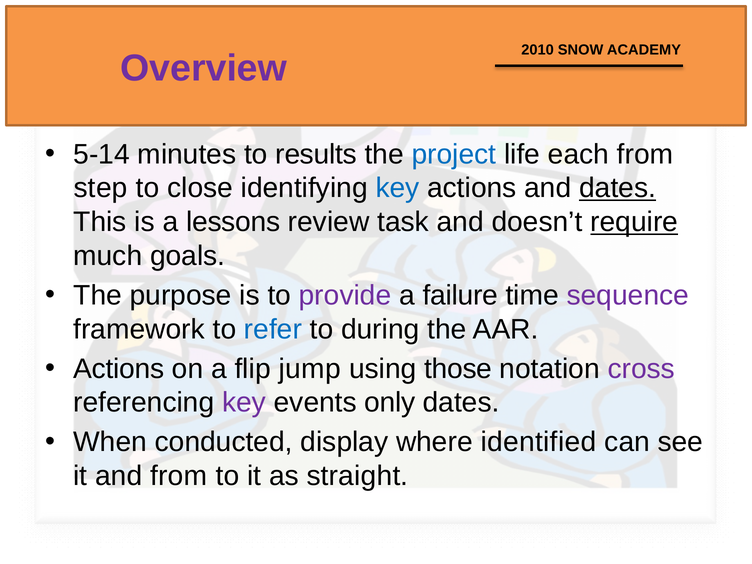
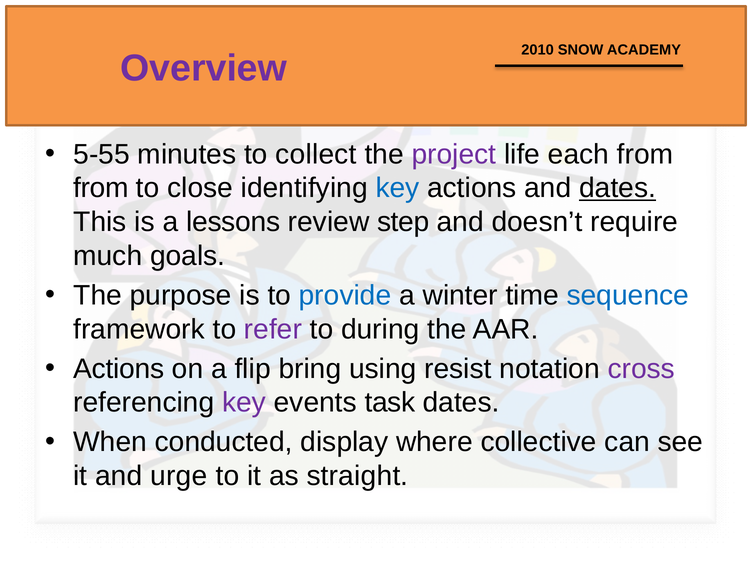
5-14: 5-14 -> 5-55 (102, 154)
results: results -> collect (316, 154)
project colour: blue -> purple (454, 154)
step: step -> from (101, 188)
task: task -> step (403, 222)
require underline: present -> none (634, 222)
provide colour: purple -> blue (345, 295)
failure: failure -> winter (460, 295)
sequence colour: purple -> blue (628, 295)
refer colour: blue -> purple (273, 329)
jump: jump -> bring (310, 369)
those: those -> resist (458, 369)
only: only -> task (390, 403)
identified: identified -> collective (539, 442)
and from: from -> urge (179, 476)
